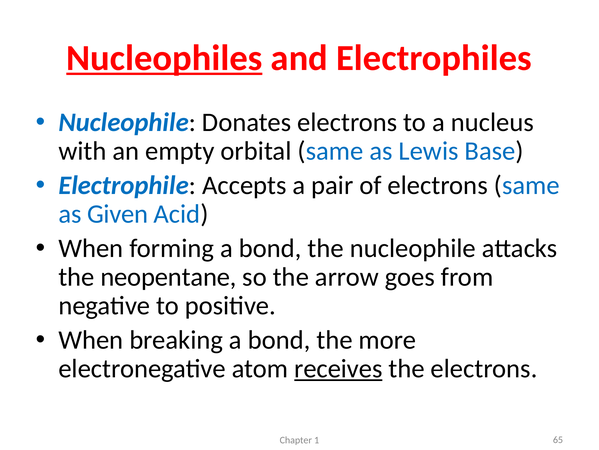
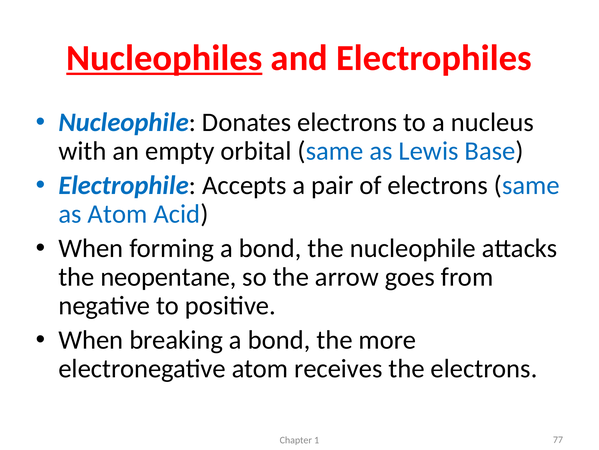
as Given: Given -> Atom (117, 214)
receives underline: present -> none (338, 368)
65: 65 -> 77 (558, 439)
